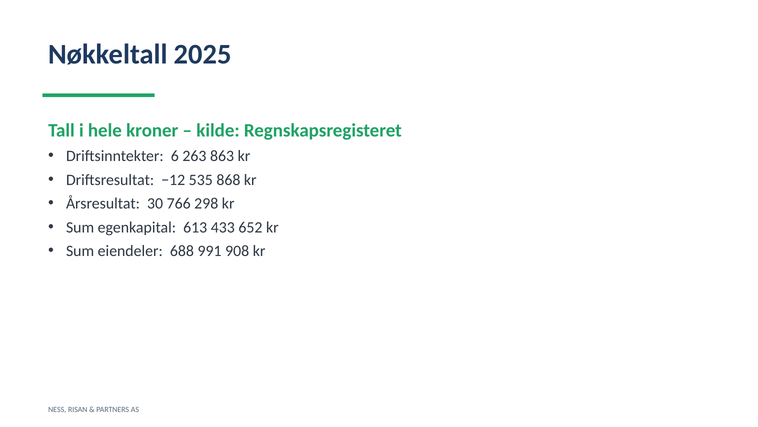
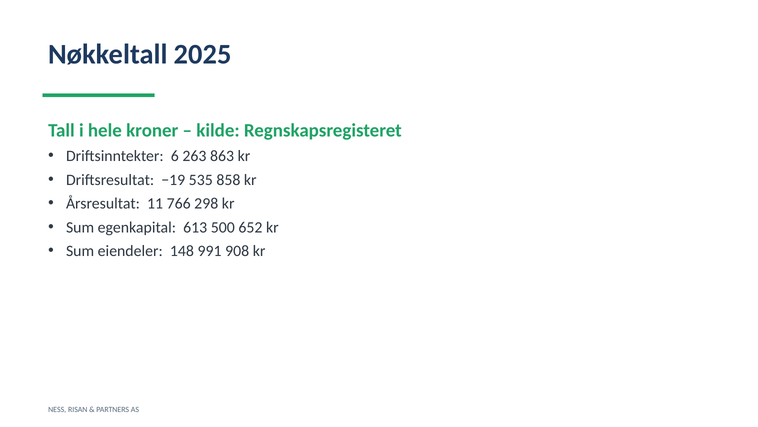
−12: −12 -> −19 (173, 180)
868: 868 -> 858 (228, 180)
30: 30 -> 11 (155, 203)
433: 433 -> 500 (223, 227)
688: 688 -> 148 (182, 251)
